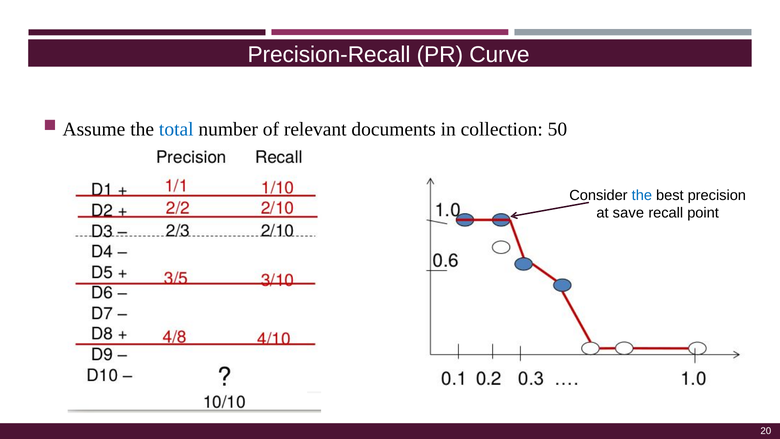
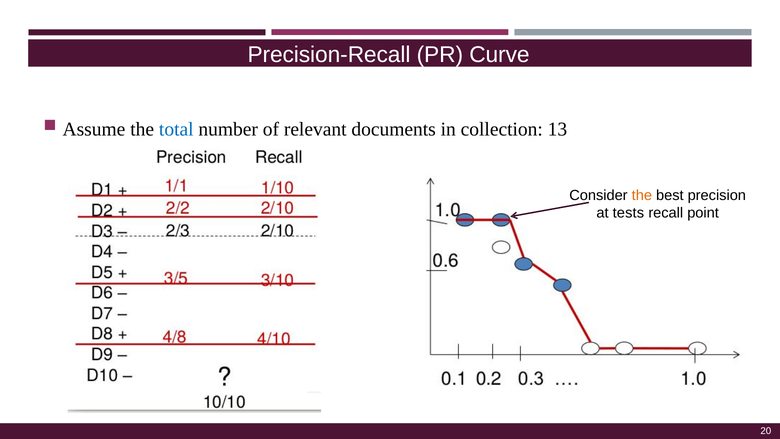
50: 50 -> 13 (557, 129)
the colour: blue -> orange (642, 195)
save: save -> tests (628, 213)
